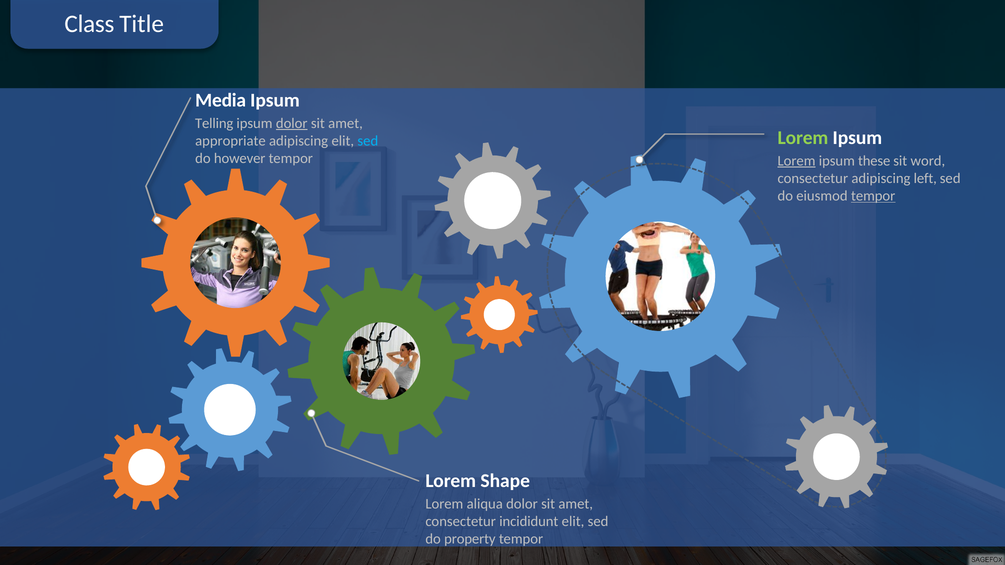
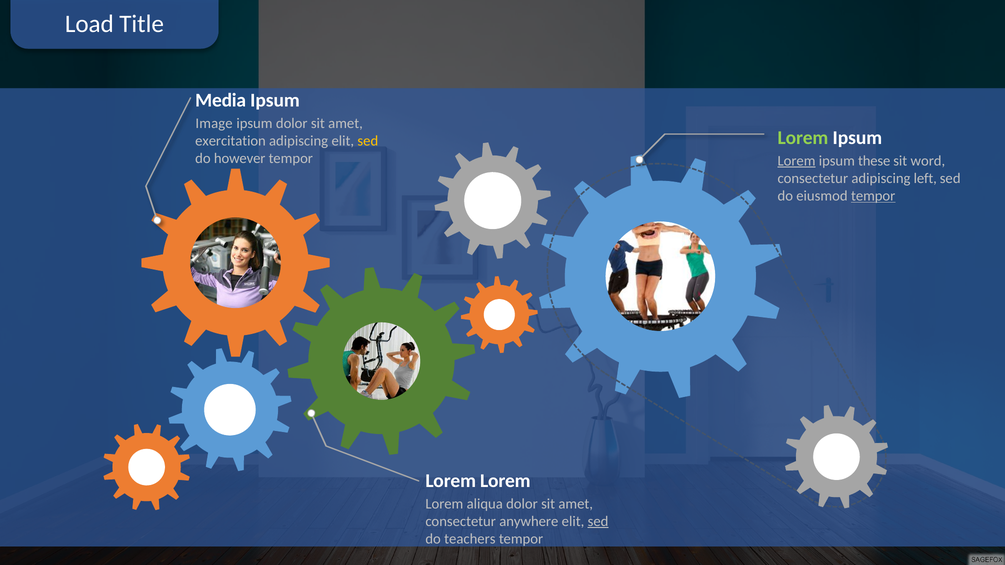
Class: Class -> Load (89, 24)
Telling: Telling -> Image (214, 123)
dolor underline: present -> none (292, 123)
appropriate: appropriate -> exercitation (231, 141)
sed colour: light blue -> yellow (368, 141)
Shape: Shape -> Lorem (505, 481)
incididunt: incididunt -> anywhere (529, 522)
sed underline: none -> present (598, 522)
property: property -> teachers (470, 539)
